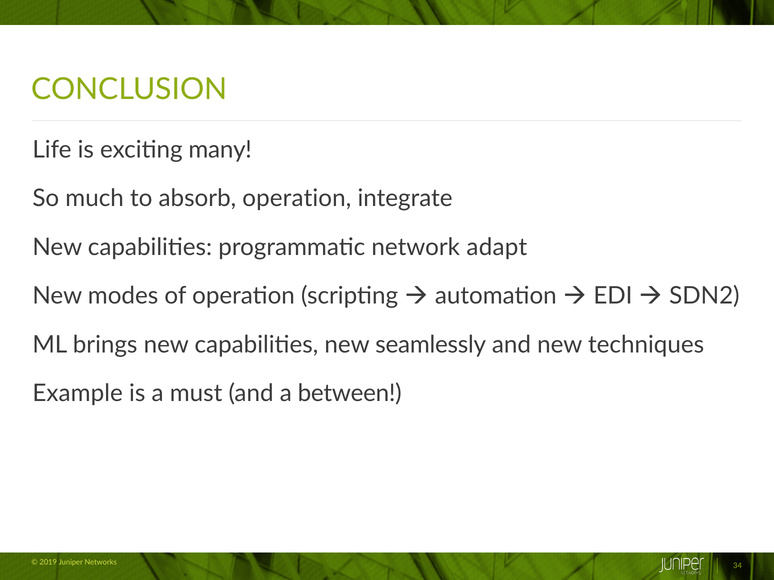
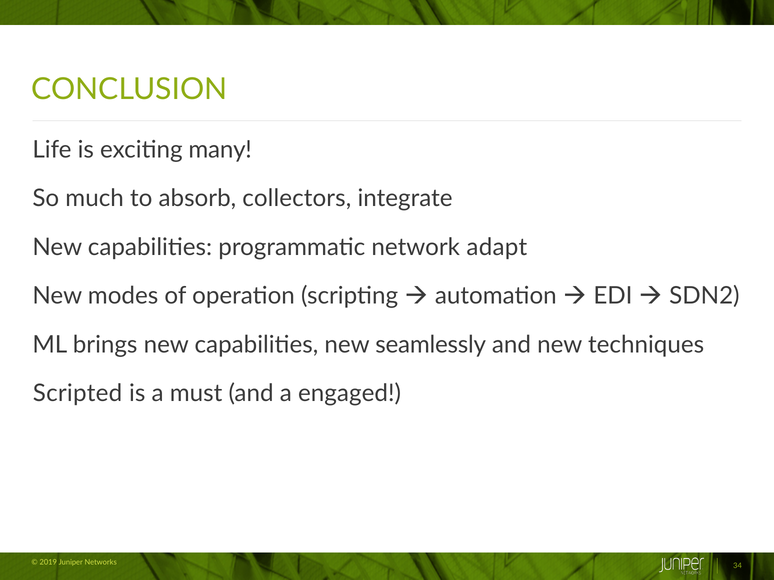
absorb operation: operation -> collectors (297, 199)
Example: Example -> Scripted (78, 394)
between: between -> engaged (350, 394)
